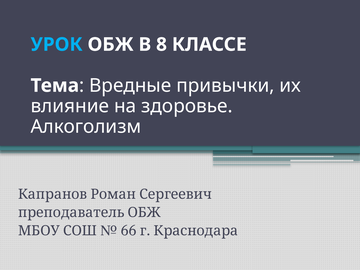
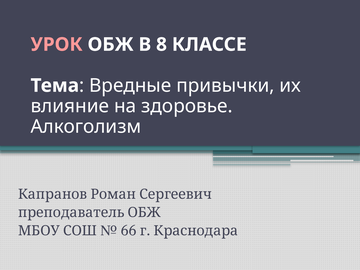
УРОК colour: light blue -> pink (57, 45)
